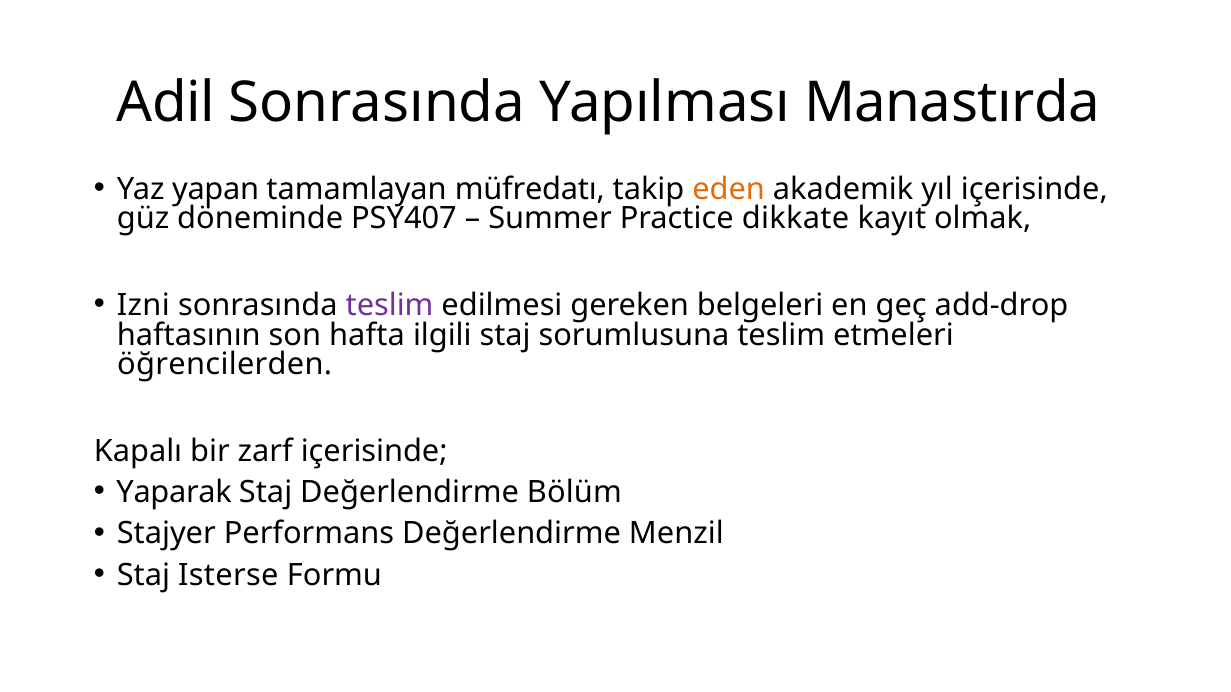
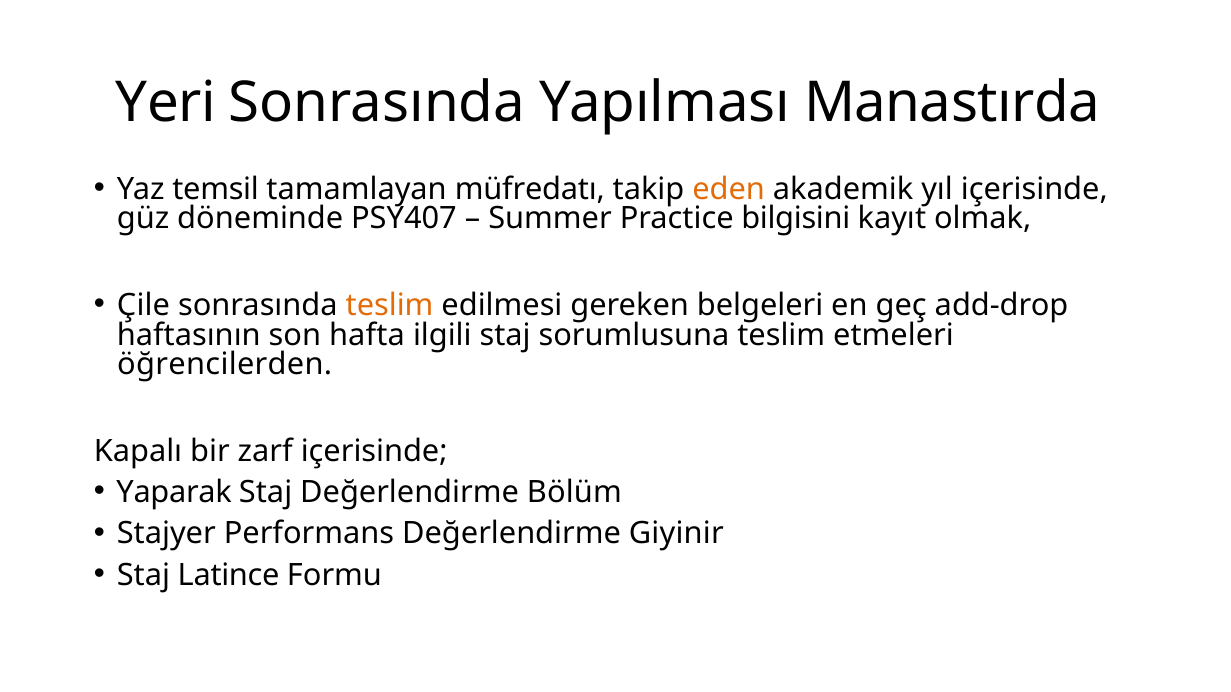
Adil: Adil -> Yeri (166, 103)
yapan: yapan -> temsil (216, 189)
dikkate: dikkate -> bilgisini (796, 219)
Izni: Izni -> Çile (143, 305)
teslim colour: purple -> orange (390, 305)
Menzil: Menzil -> Giyinir (676, 534)
Isterse: Isterse -> Latince (229, 575)
